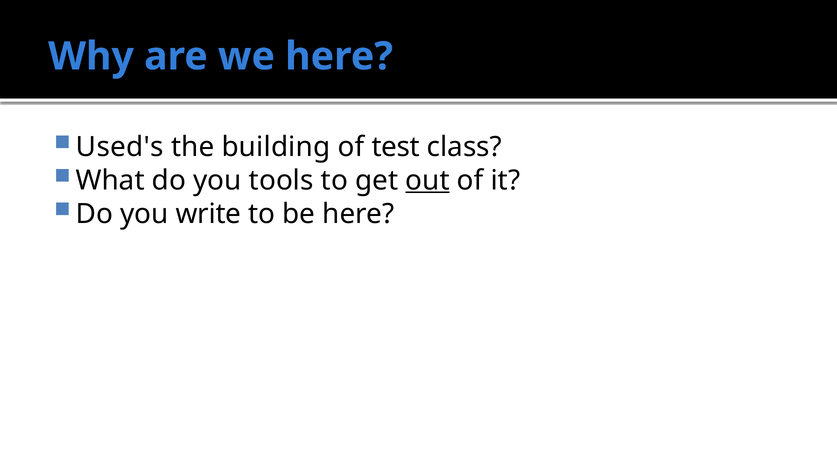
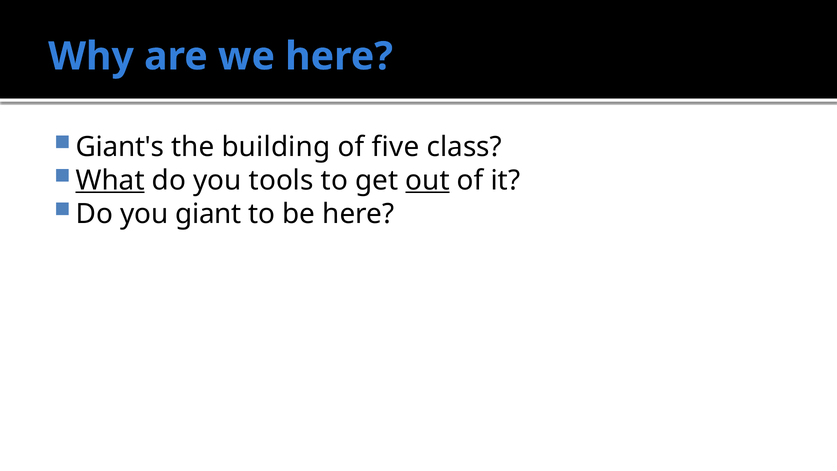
Used's: Used's -> Giant's (120, 147)
test: test -> five (396, 147)
What underline: none -> present (110, 180)
write: write -> giant (208, 214)
